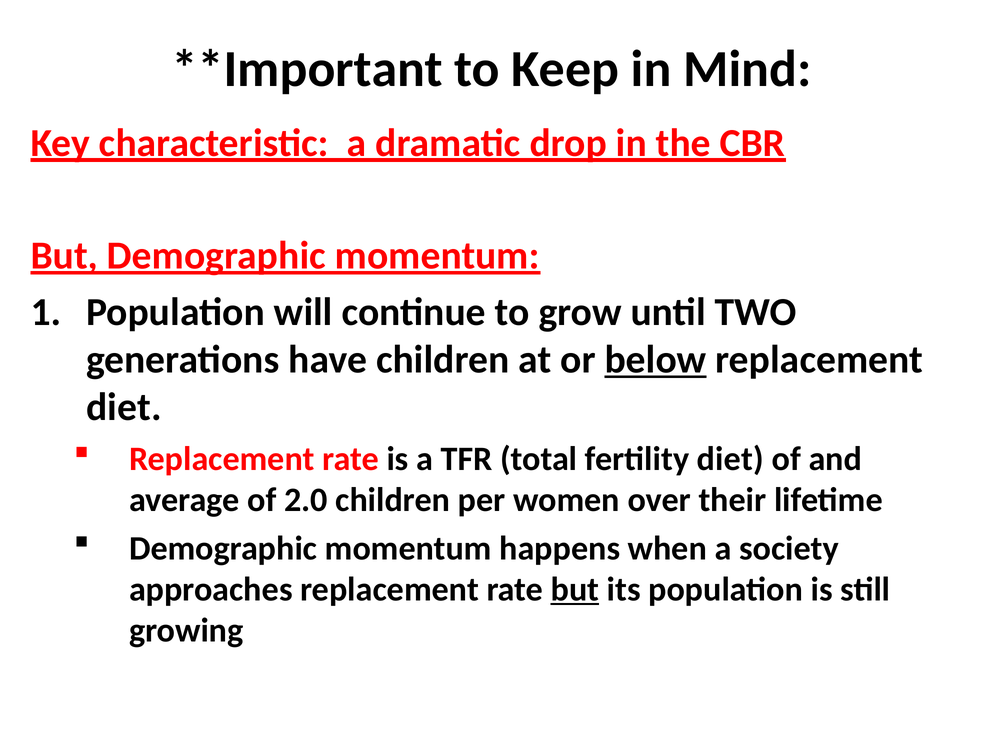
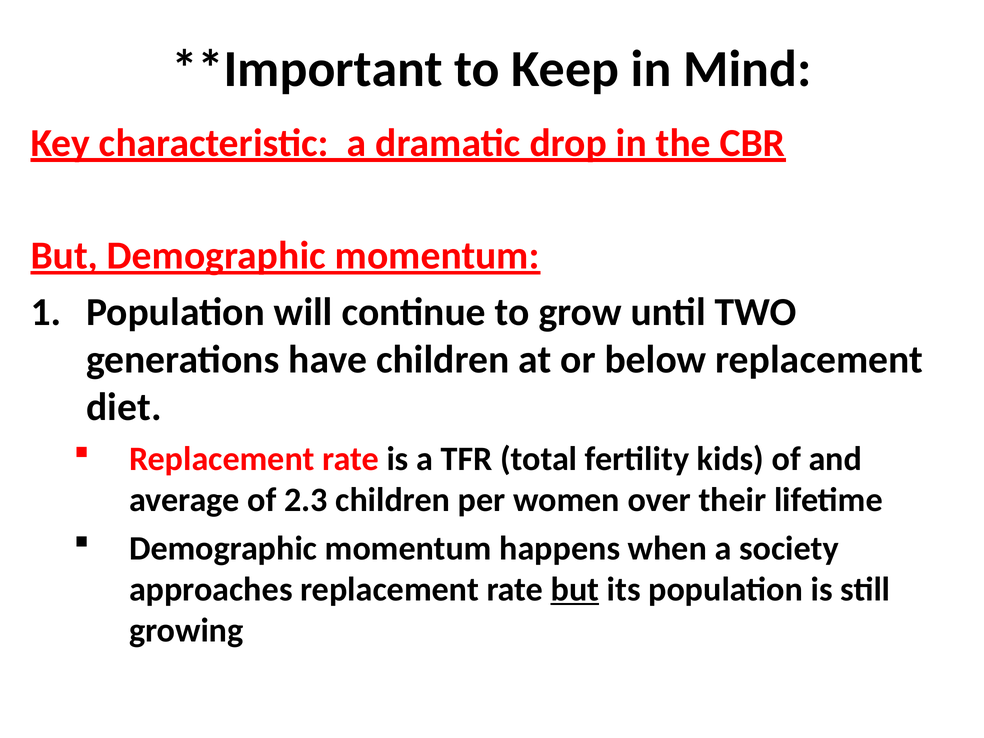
below underline: present -> none (656, 360)
fertility diet: diet -> kids (730, 459)
2.0: 2.0 -> 2.3 (306, 500)
